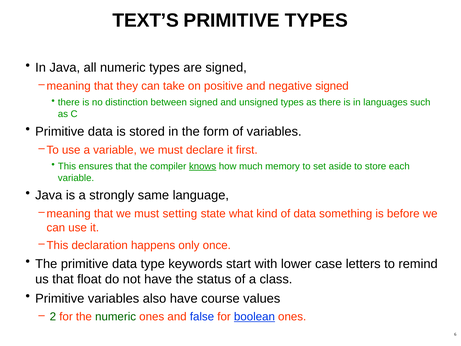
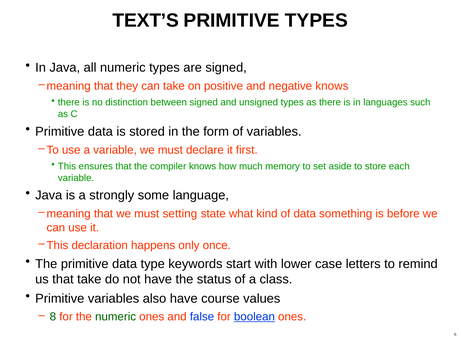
negative signed: signed -> knows (332, 86)
knows underline: present -> none (203, 166)
same: same -> some (153, 195)
that float: float -> take (89, 279)
2: 2 -> 8 (53, 317)
